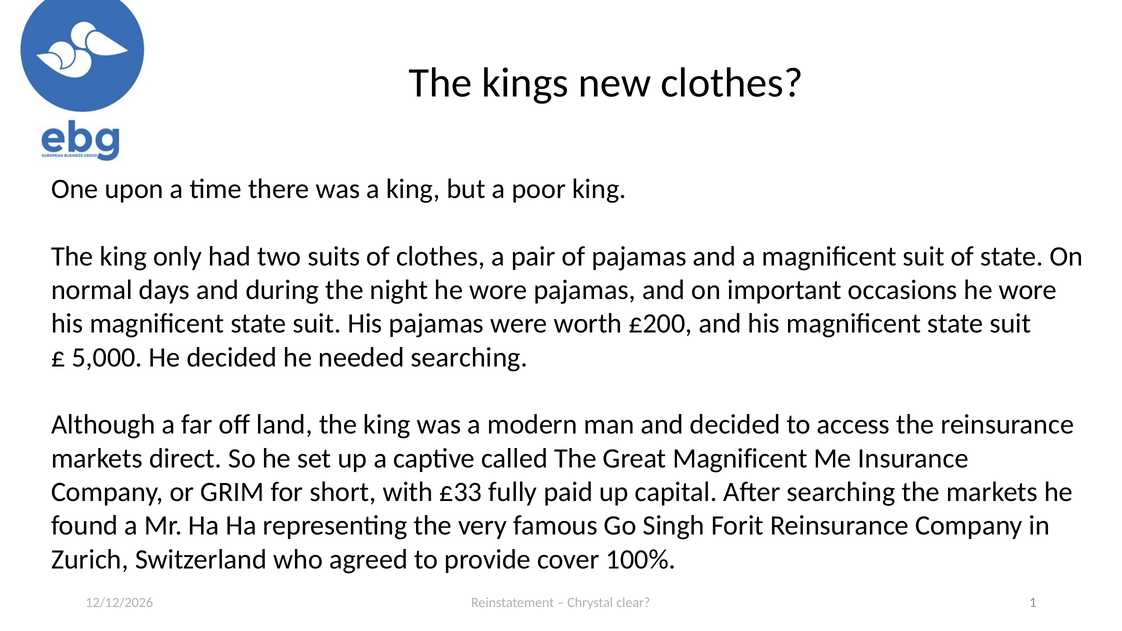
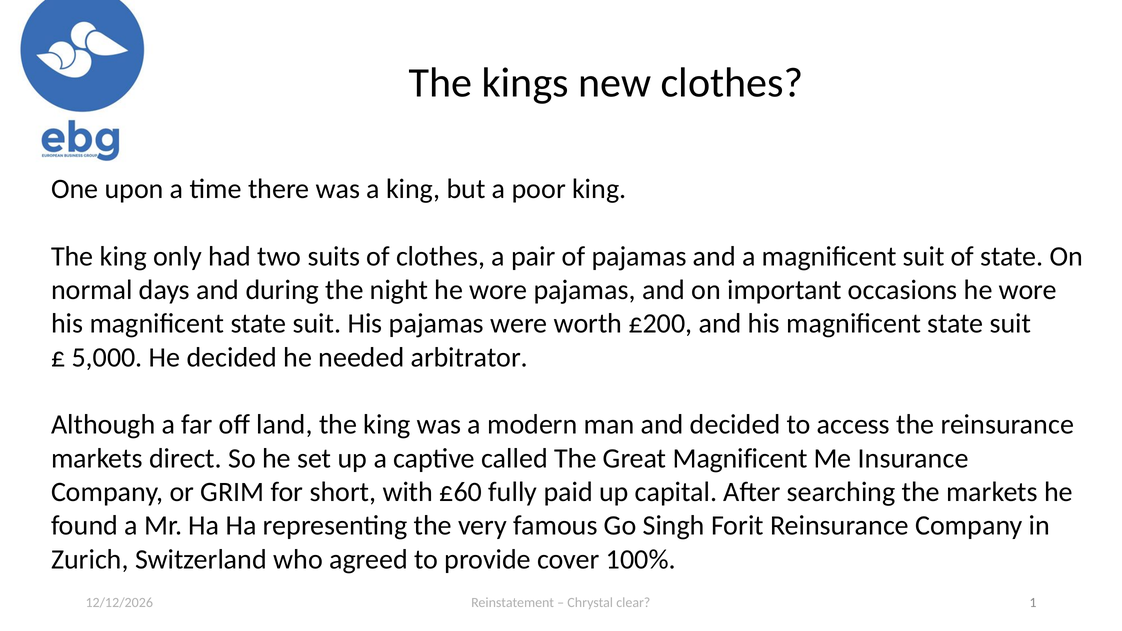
needed searching: searching -> arbitrator (469, 357)
£33: £33 -> £60 (461, 492)
